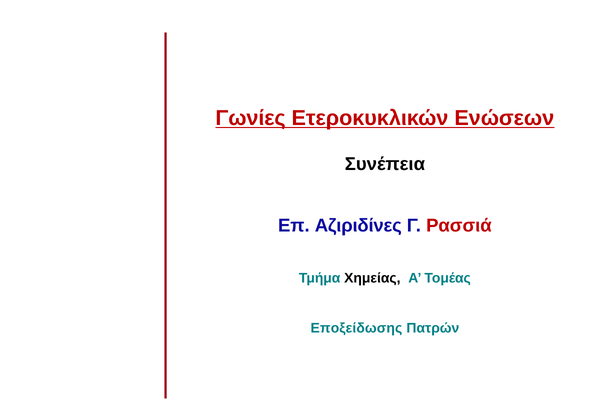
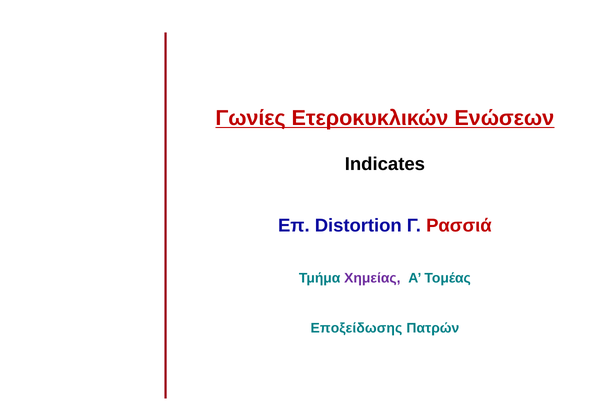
Συνέπεια: Συνέπεια -> Indicates (385, 164)
Αζιριδίνες: Αζιριδίνες -> Distortion (358, 225)
Χημείας colour: black -> purple (372, 278)
